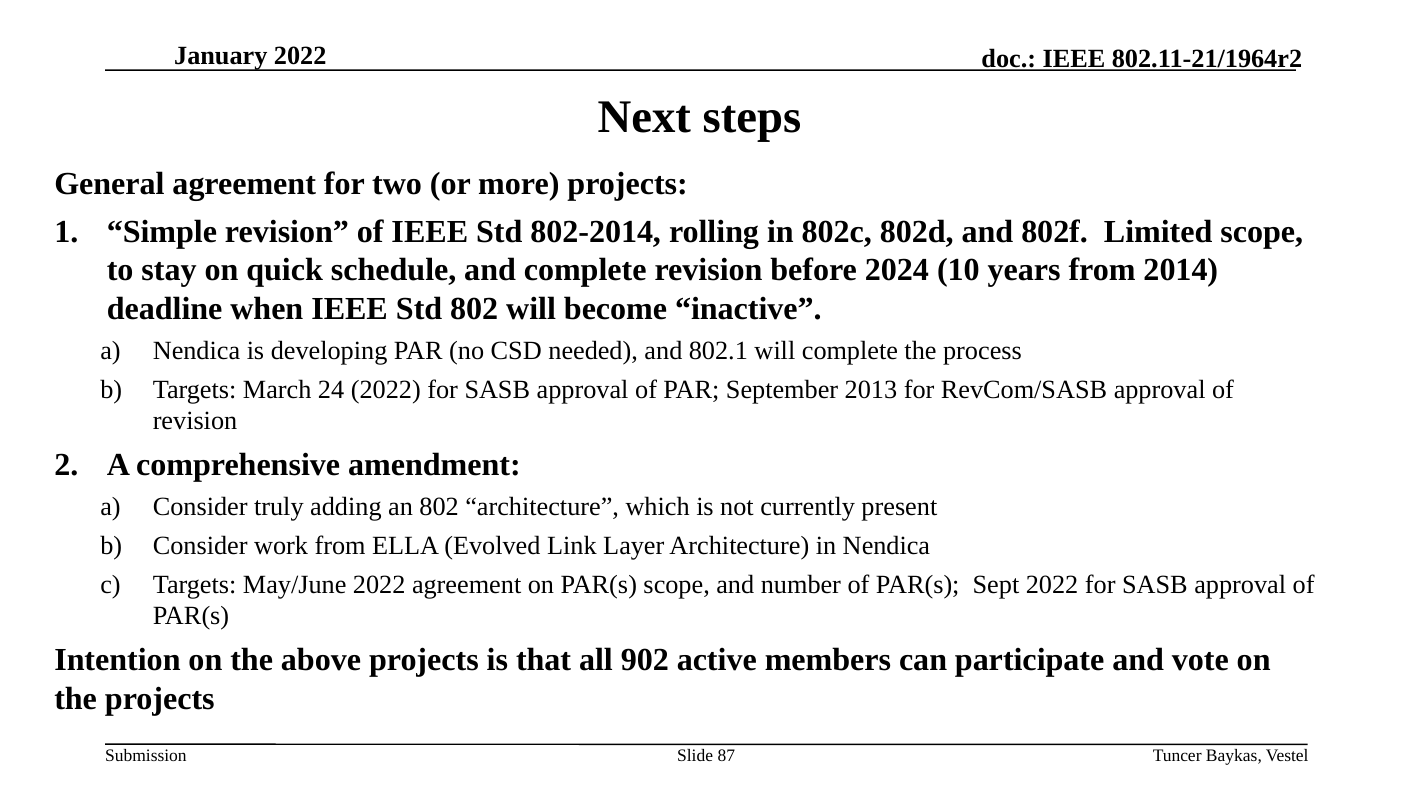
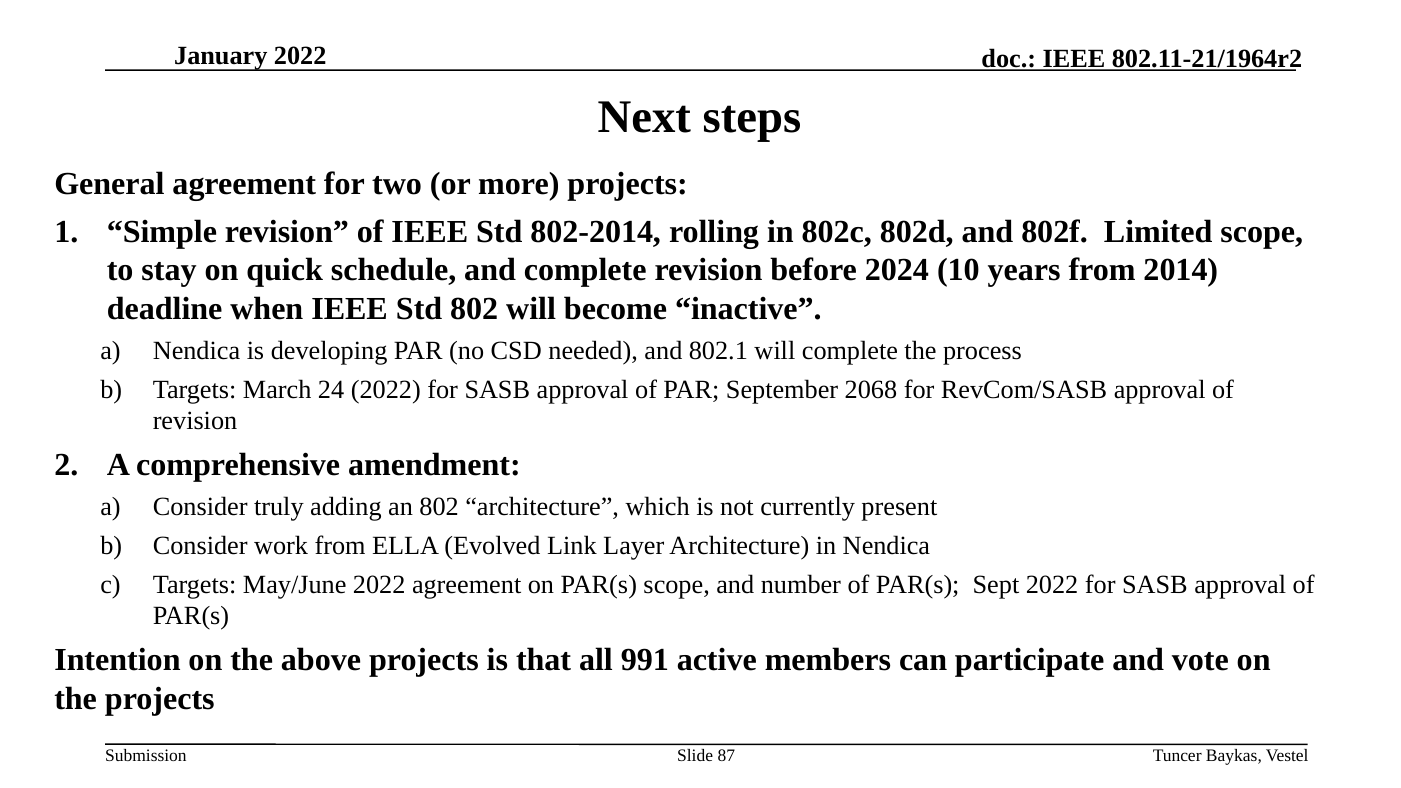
2013: 2013 -> 2068 (871, 389)
902: 902 -> 991 (645, 660)
